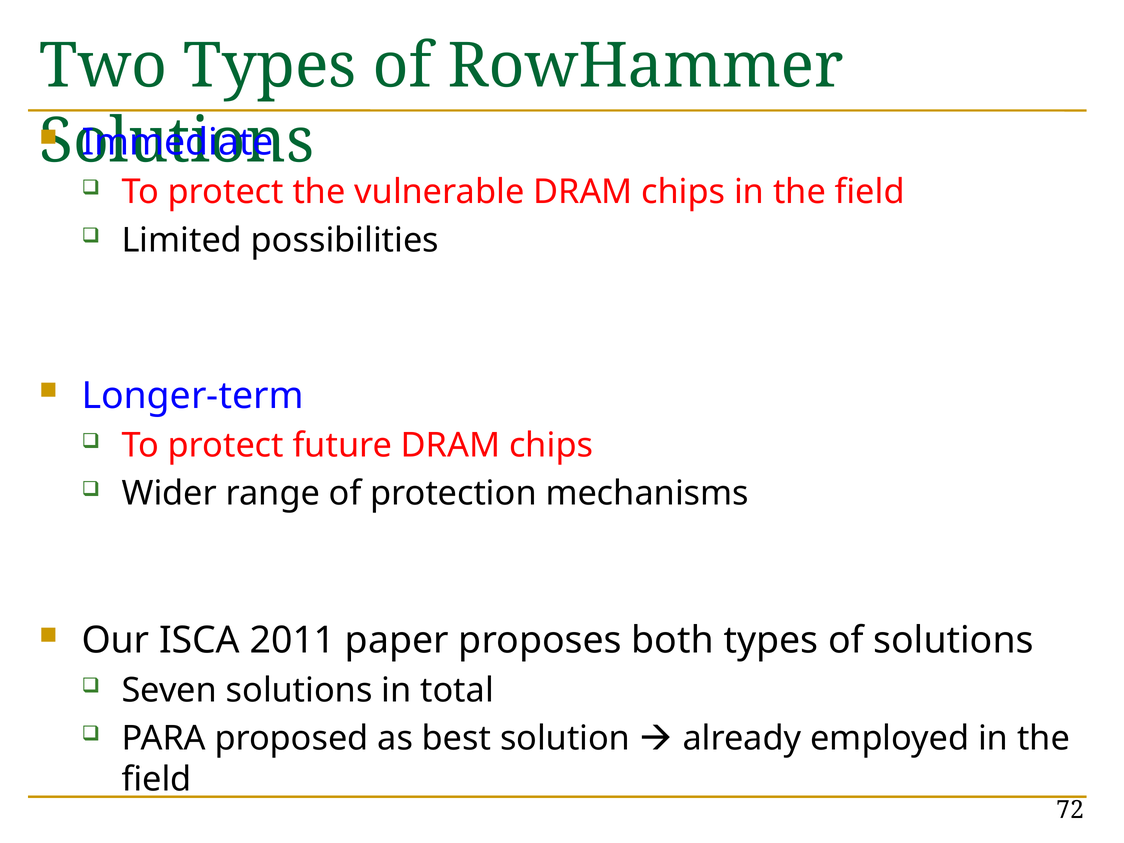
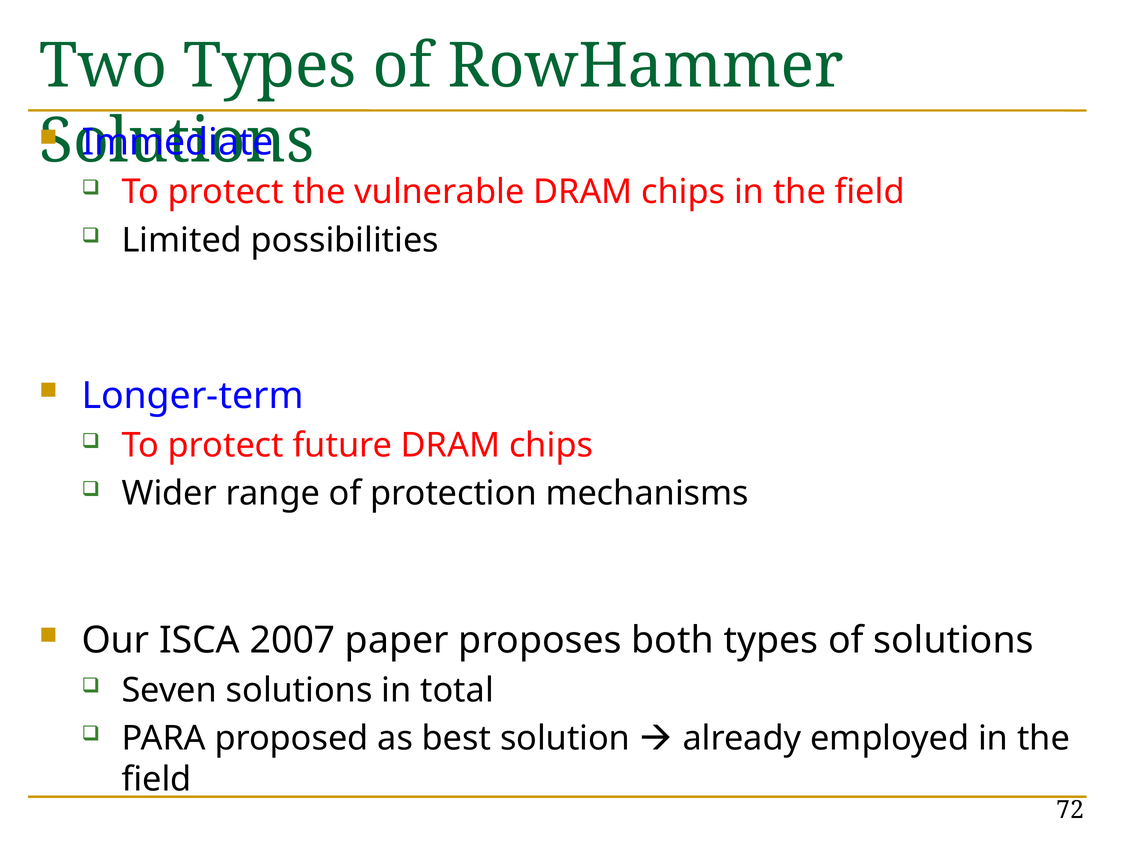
2011: 2011 -> 2007 (293, 641)
